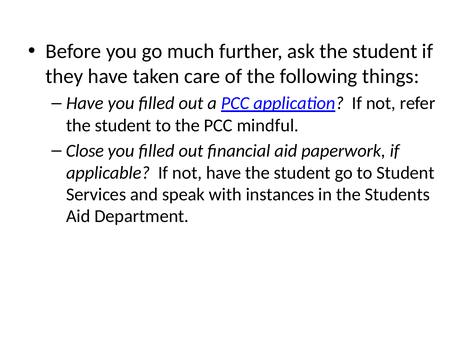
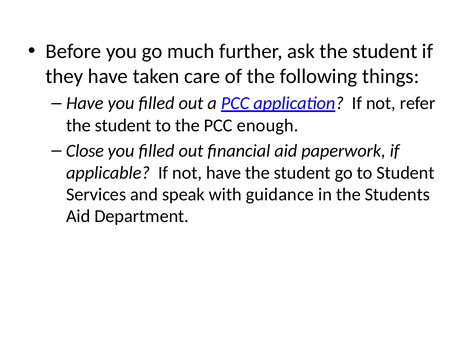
mindful: mindful -> enough (268, 125)
instances: instances -> guidance (280, 194)
